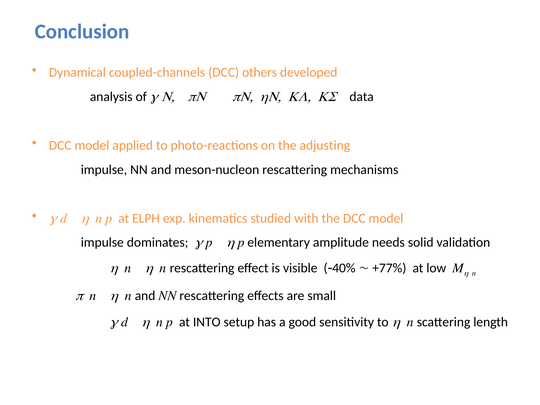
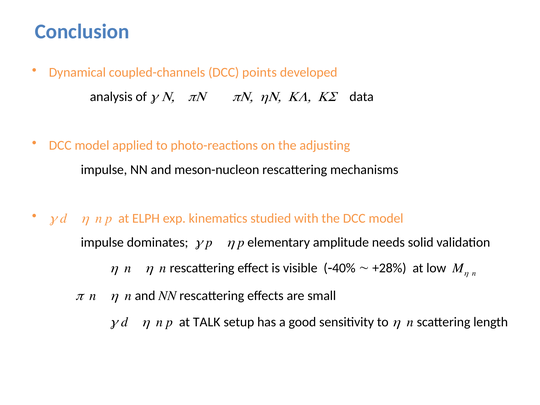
others: others -> points (259, 72)
+77%: +77% -> +28% (389, 268)
INTO: INTO -> TALK (207, 322)
